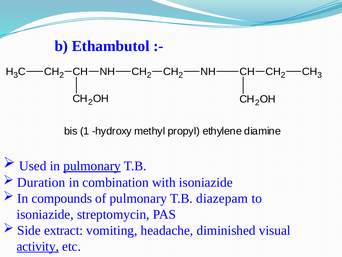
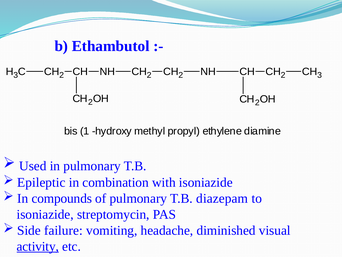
pulmonary underline: present -> none (92, 166)
Duration: Duration -> Epileptic (41, 182)
extract: extract -> failure (63, 230)
